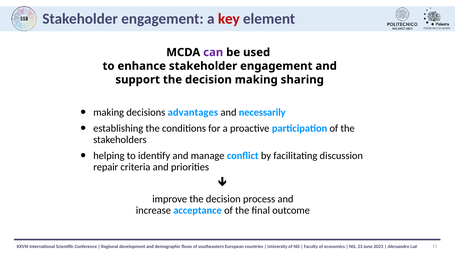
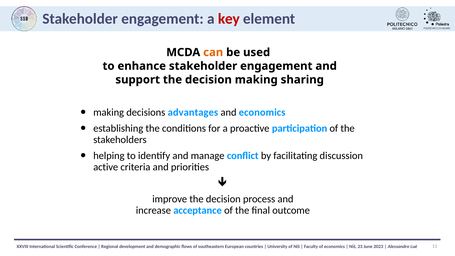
can colour: purple -> orange (213, 52)
and necessarily: necessarily -> economics (262, 112)
repair: repair -> active (106, 167)
